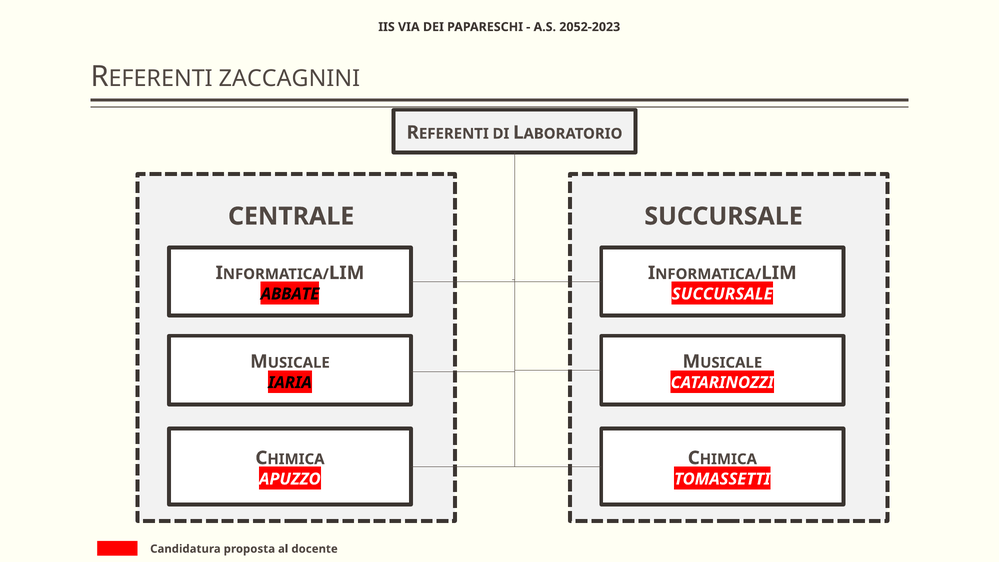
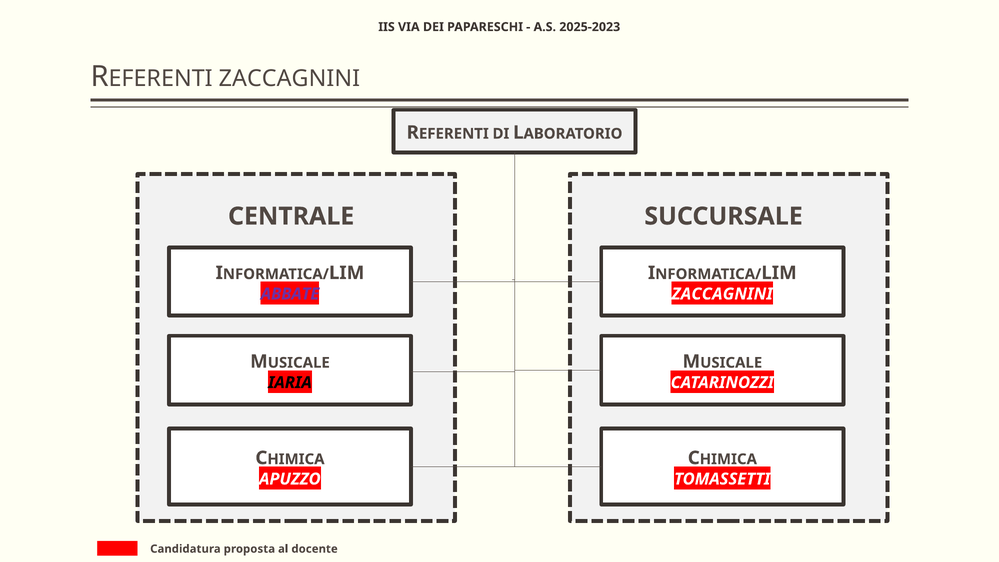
2052-2023: 2052-2023 -> 2025-2023 (590, 27)
ABBATE colour: black -> purple (290, 294)
SUCCURSALE: SUCCURSALE -> ZACCAGNINI (722, 294)
